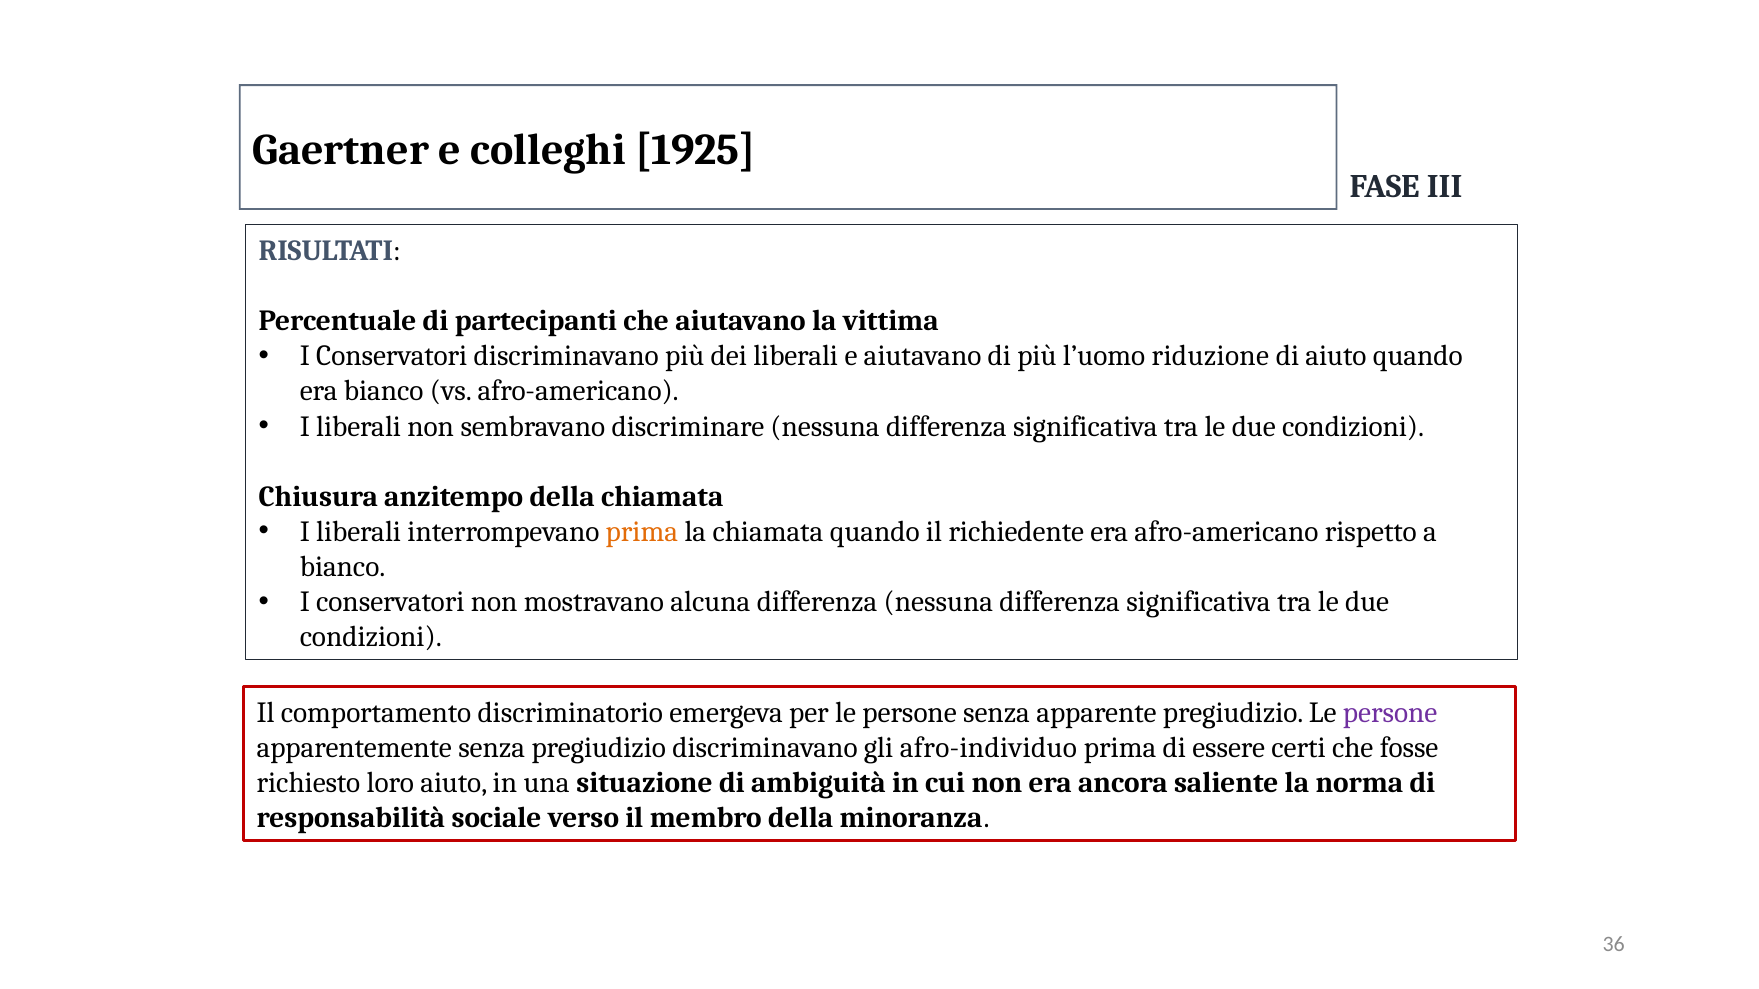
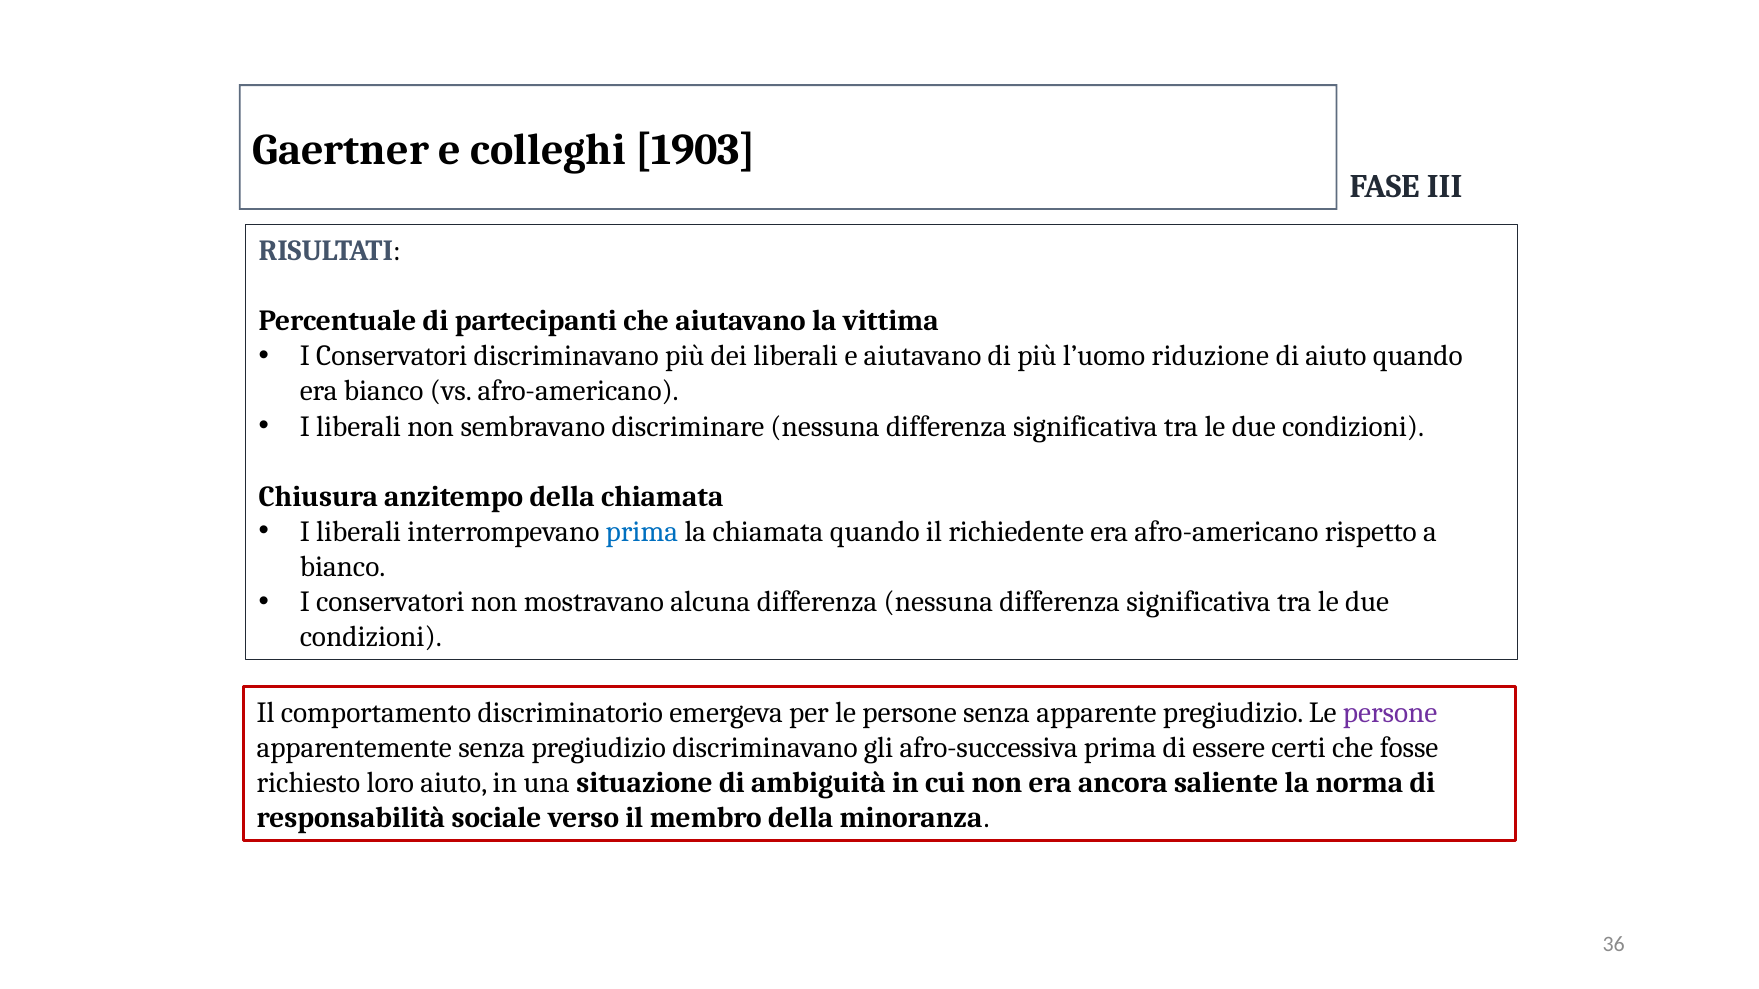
1925: 1925 -> 1903 (695, 150)
prima colour: orange -> blue (642, 532)
afro-individuo: afro-individuo -> afro-successiva (989, 748)
